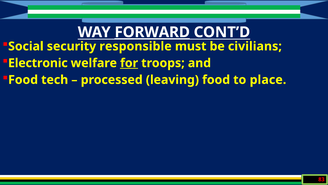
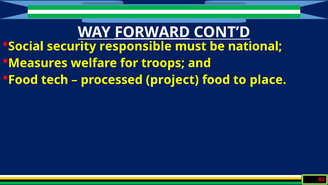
civilians: civilians -> national (255, 46)
Electronic: Electronic -> Measures (38, 63)
for underline: present -> none (129, 63)
leaving: leaving -> project (172, 80)
